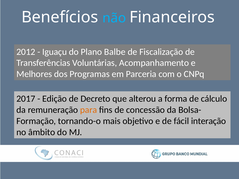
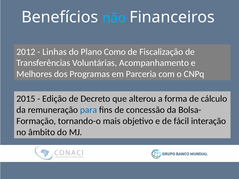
Iguaçu: Iguaçu -> Linhas (55, 52)
Balbe: Balbe -> Como (115, 52)
2017: 2017 -> 2015 (26, 99)
para colour: orange -> blue (89, 110)
